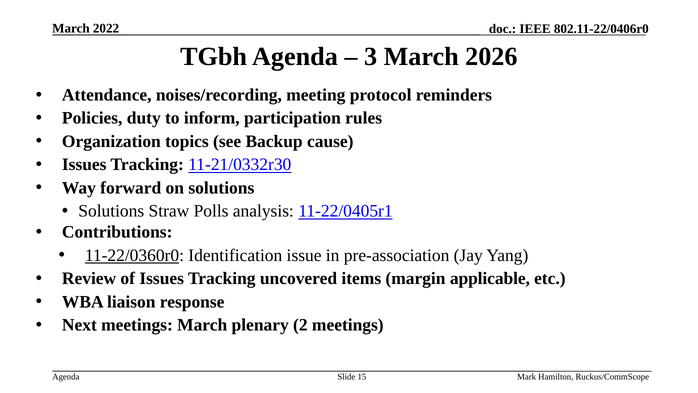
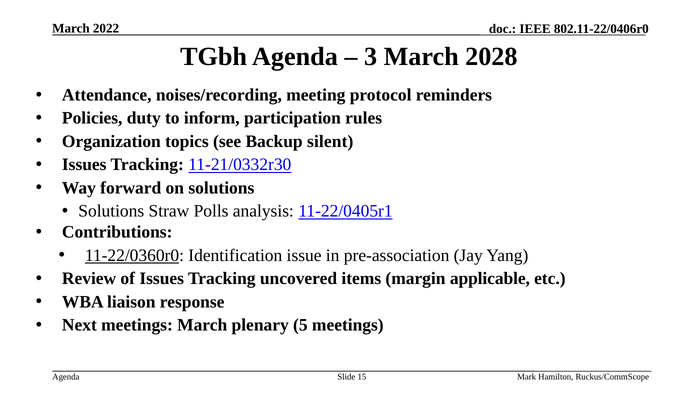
2026: 2026 -> 2028 (491, 56)
cause: cause -> silent (330, 141)
2: 2 -> 5 (300, 325)
